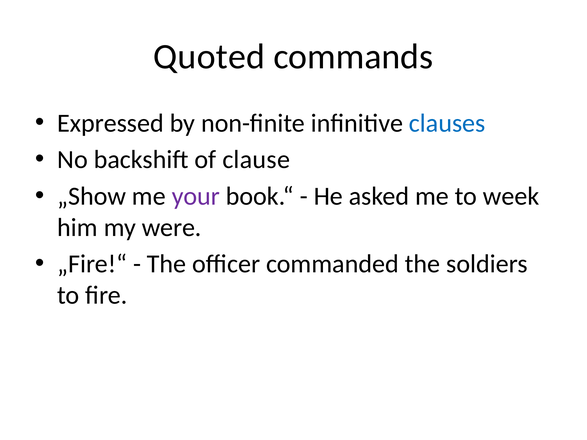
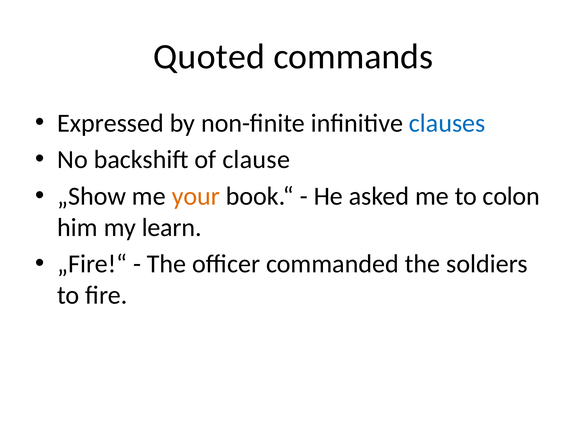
your colour: purple -> orange (196, 196)
week: week -> colon (511, 196)
were: were -> learn (172, 228)
